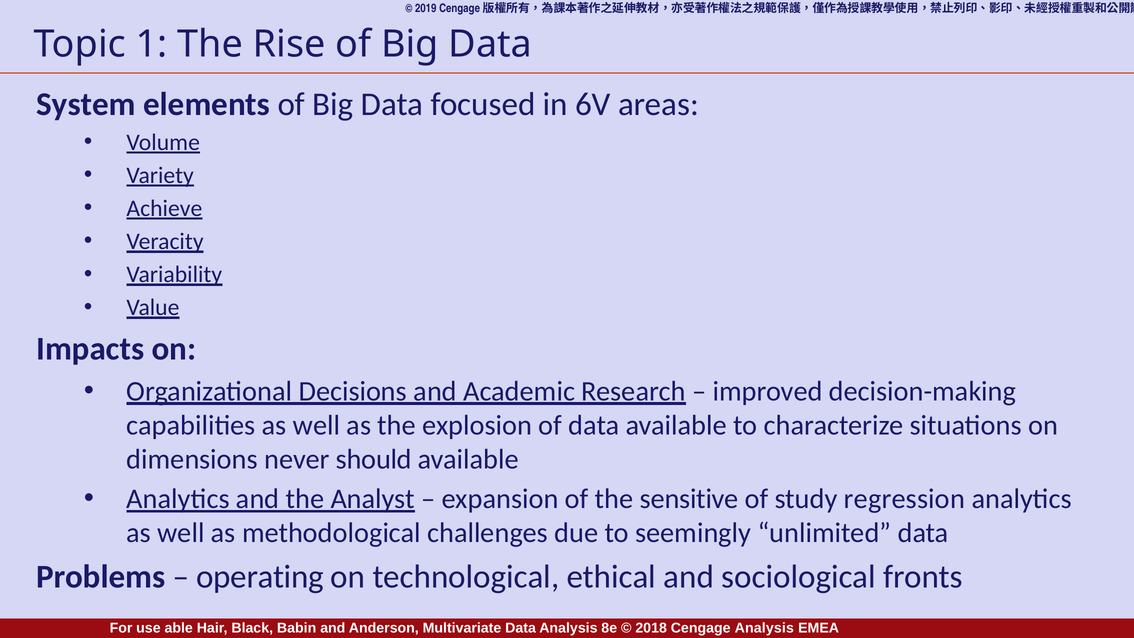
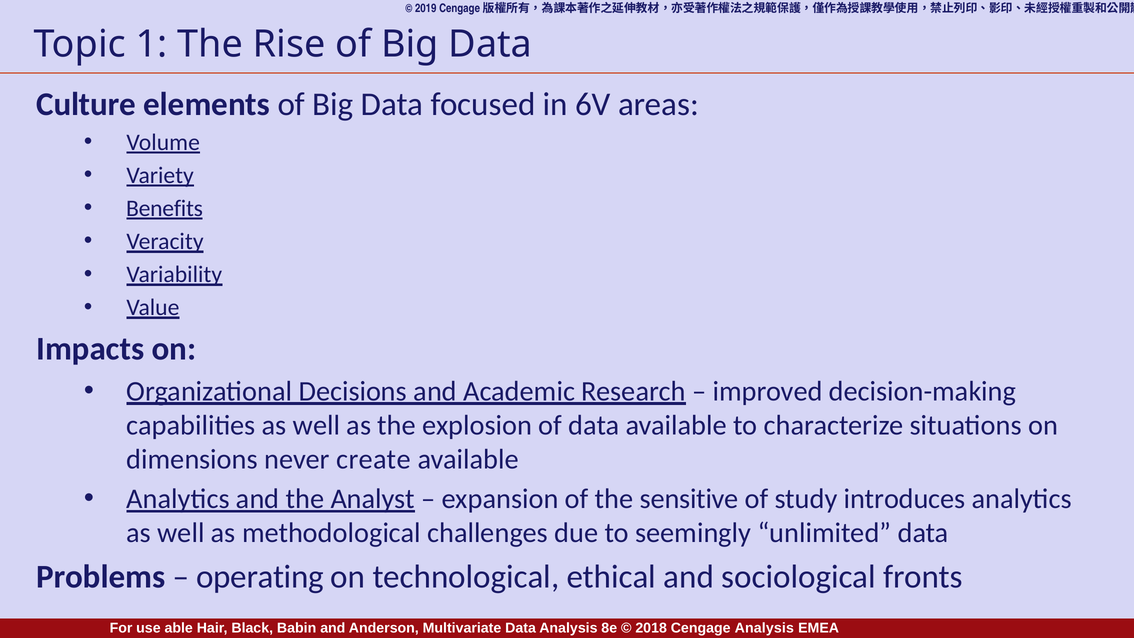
System: System -> Culture (86, 104)
Achieve: Achieve -> Benefits (165, 208)
should: should -> create (374, 459)
regression: regression -> introduces (905, 499)
